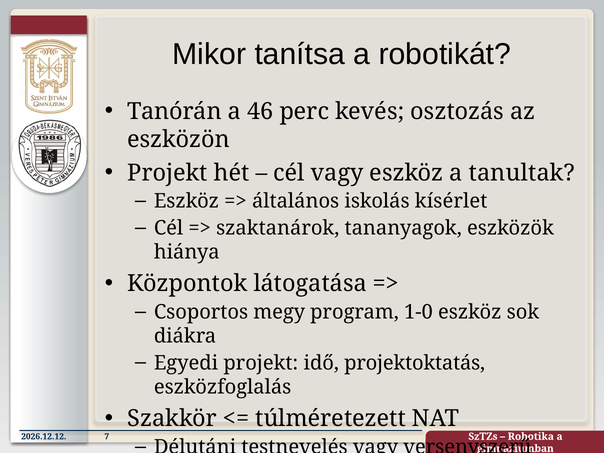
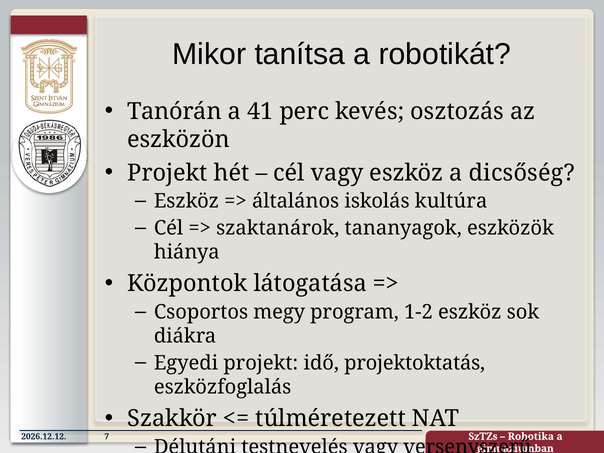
46: 46 -> 41 (260, 111)
tanultak: tanultak -> dicsőség (522, 173)
kísérlet: kísérlet -> kultúra (451, 201)
1-0: 1-0 -> 1-2 (418, 312)
